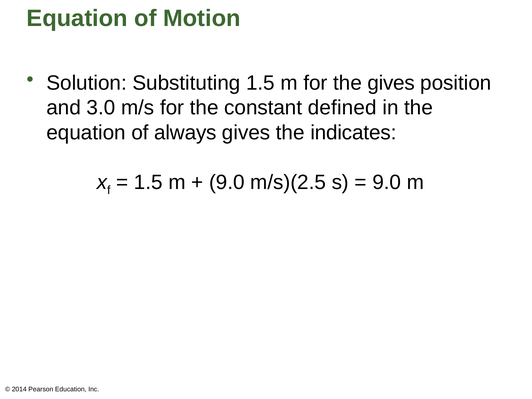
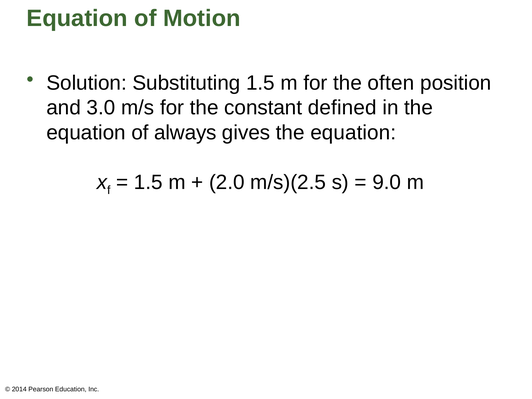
the gives: gives -> often (391, 83)
gives the indicates: indicates -> equation (353, 133)
9.0: 9.0 -> 2.0 (227, 182)
